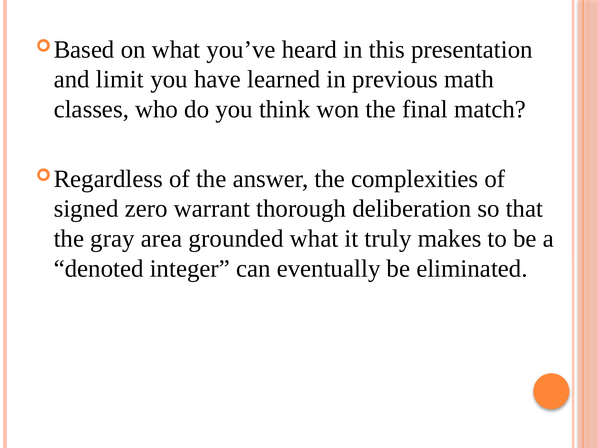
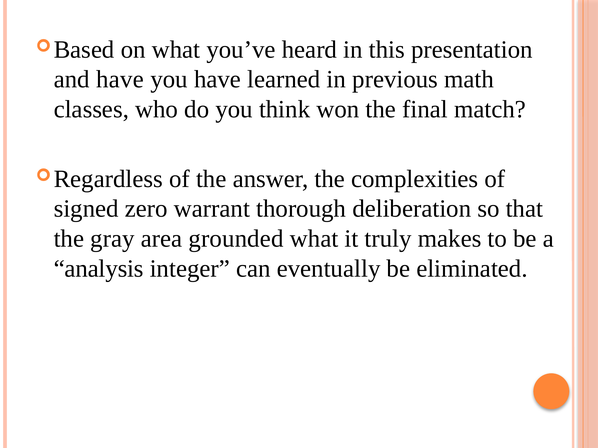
and limit: limit -> have (120, 79)
denoted: denoted -> analysis (99, 269)
